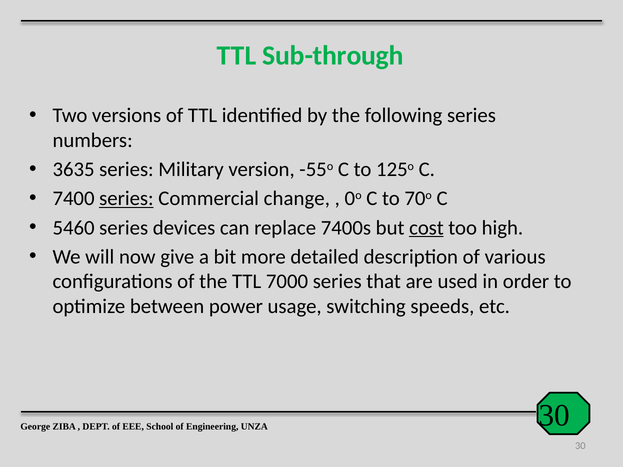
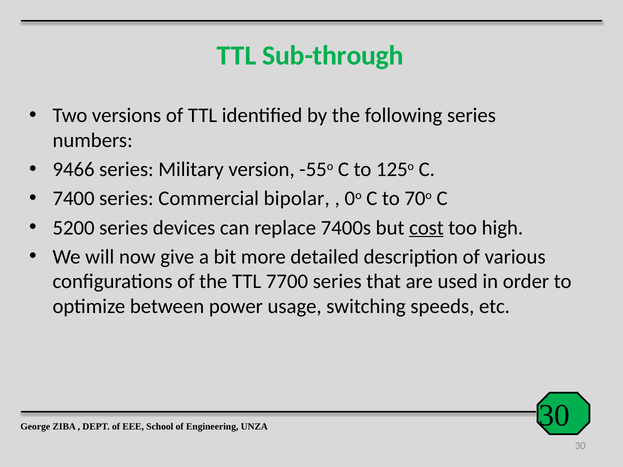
3635: 3635 -> 9466 (74, 170)
series underline: present -> none (126, 199)
change: change -> bipolar (297, 199)
5460: 5460 -> 5200 (74, 228)
7000: 7000 -> 7700 (287, 282)
